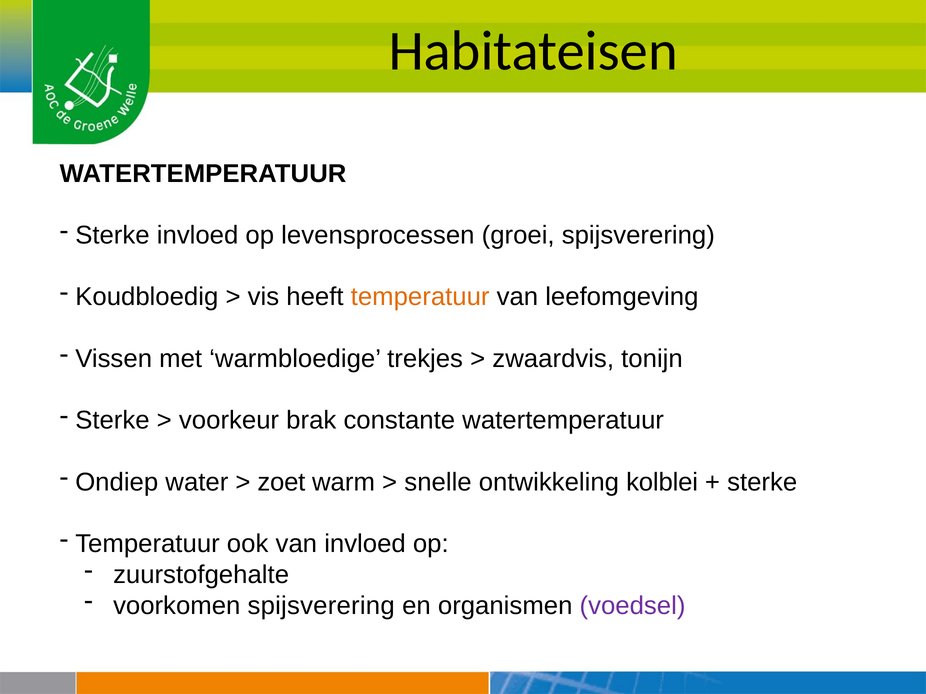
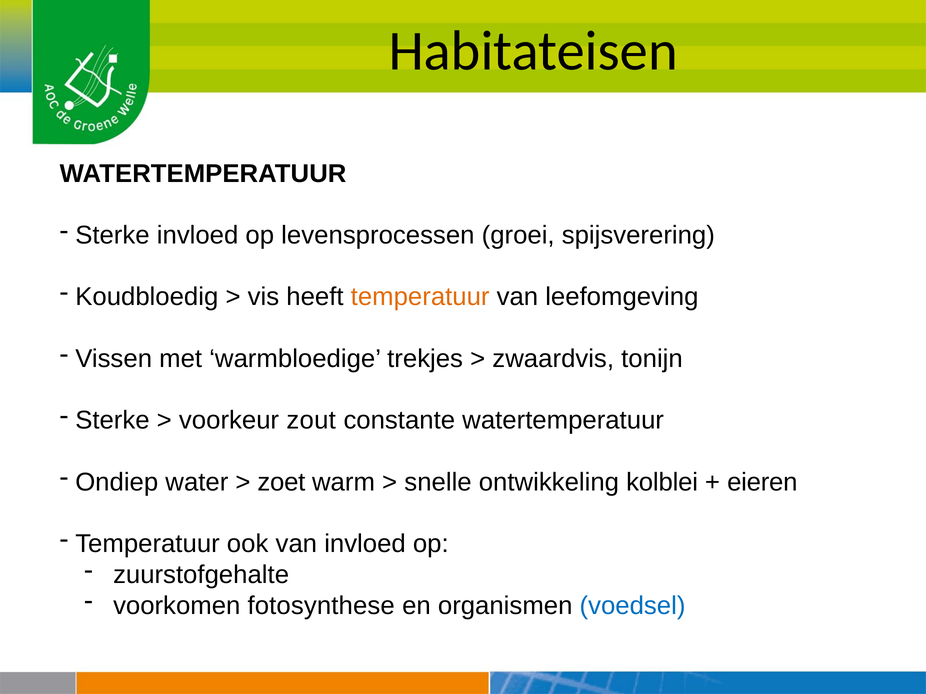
brak: brak -> zout (311, 421)
sterke: sterke -> eieren (762, 482)
voorkomen spijsverering: spijsverering -> fotosynthese (321, 606)
voedsel colour: purple -> blue (633, 606)
